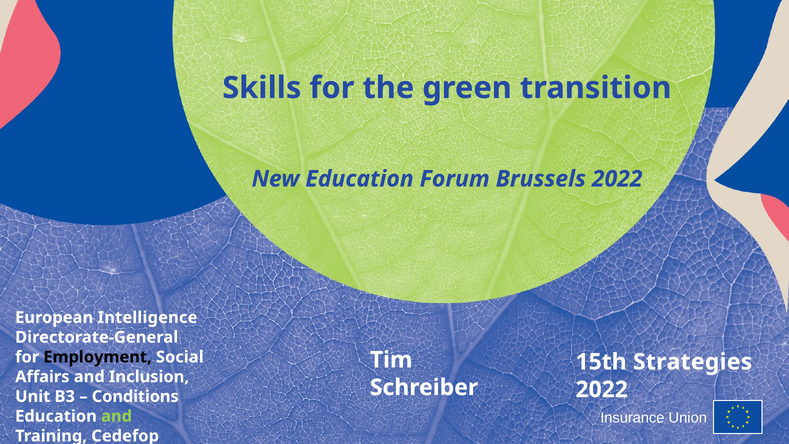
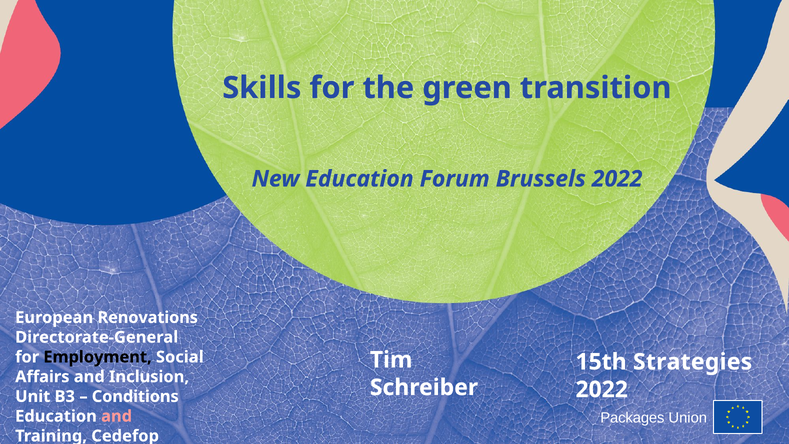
Intelligence: Intelligence -> Renovations (148, 317)
Insurance: Insurance -> Packages (632, 418)
and colour: light green -> pink (117, 416)
